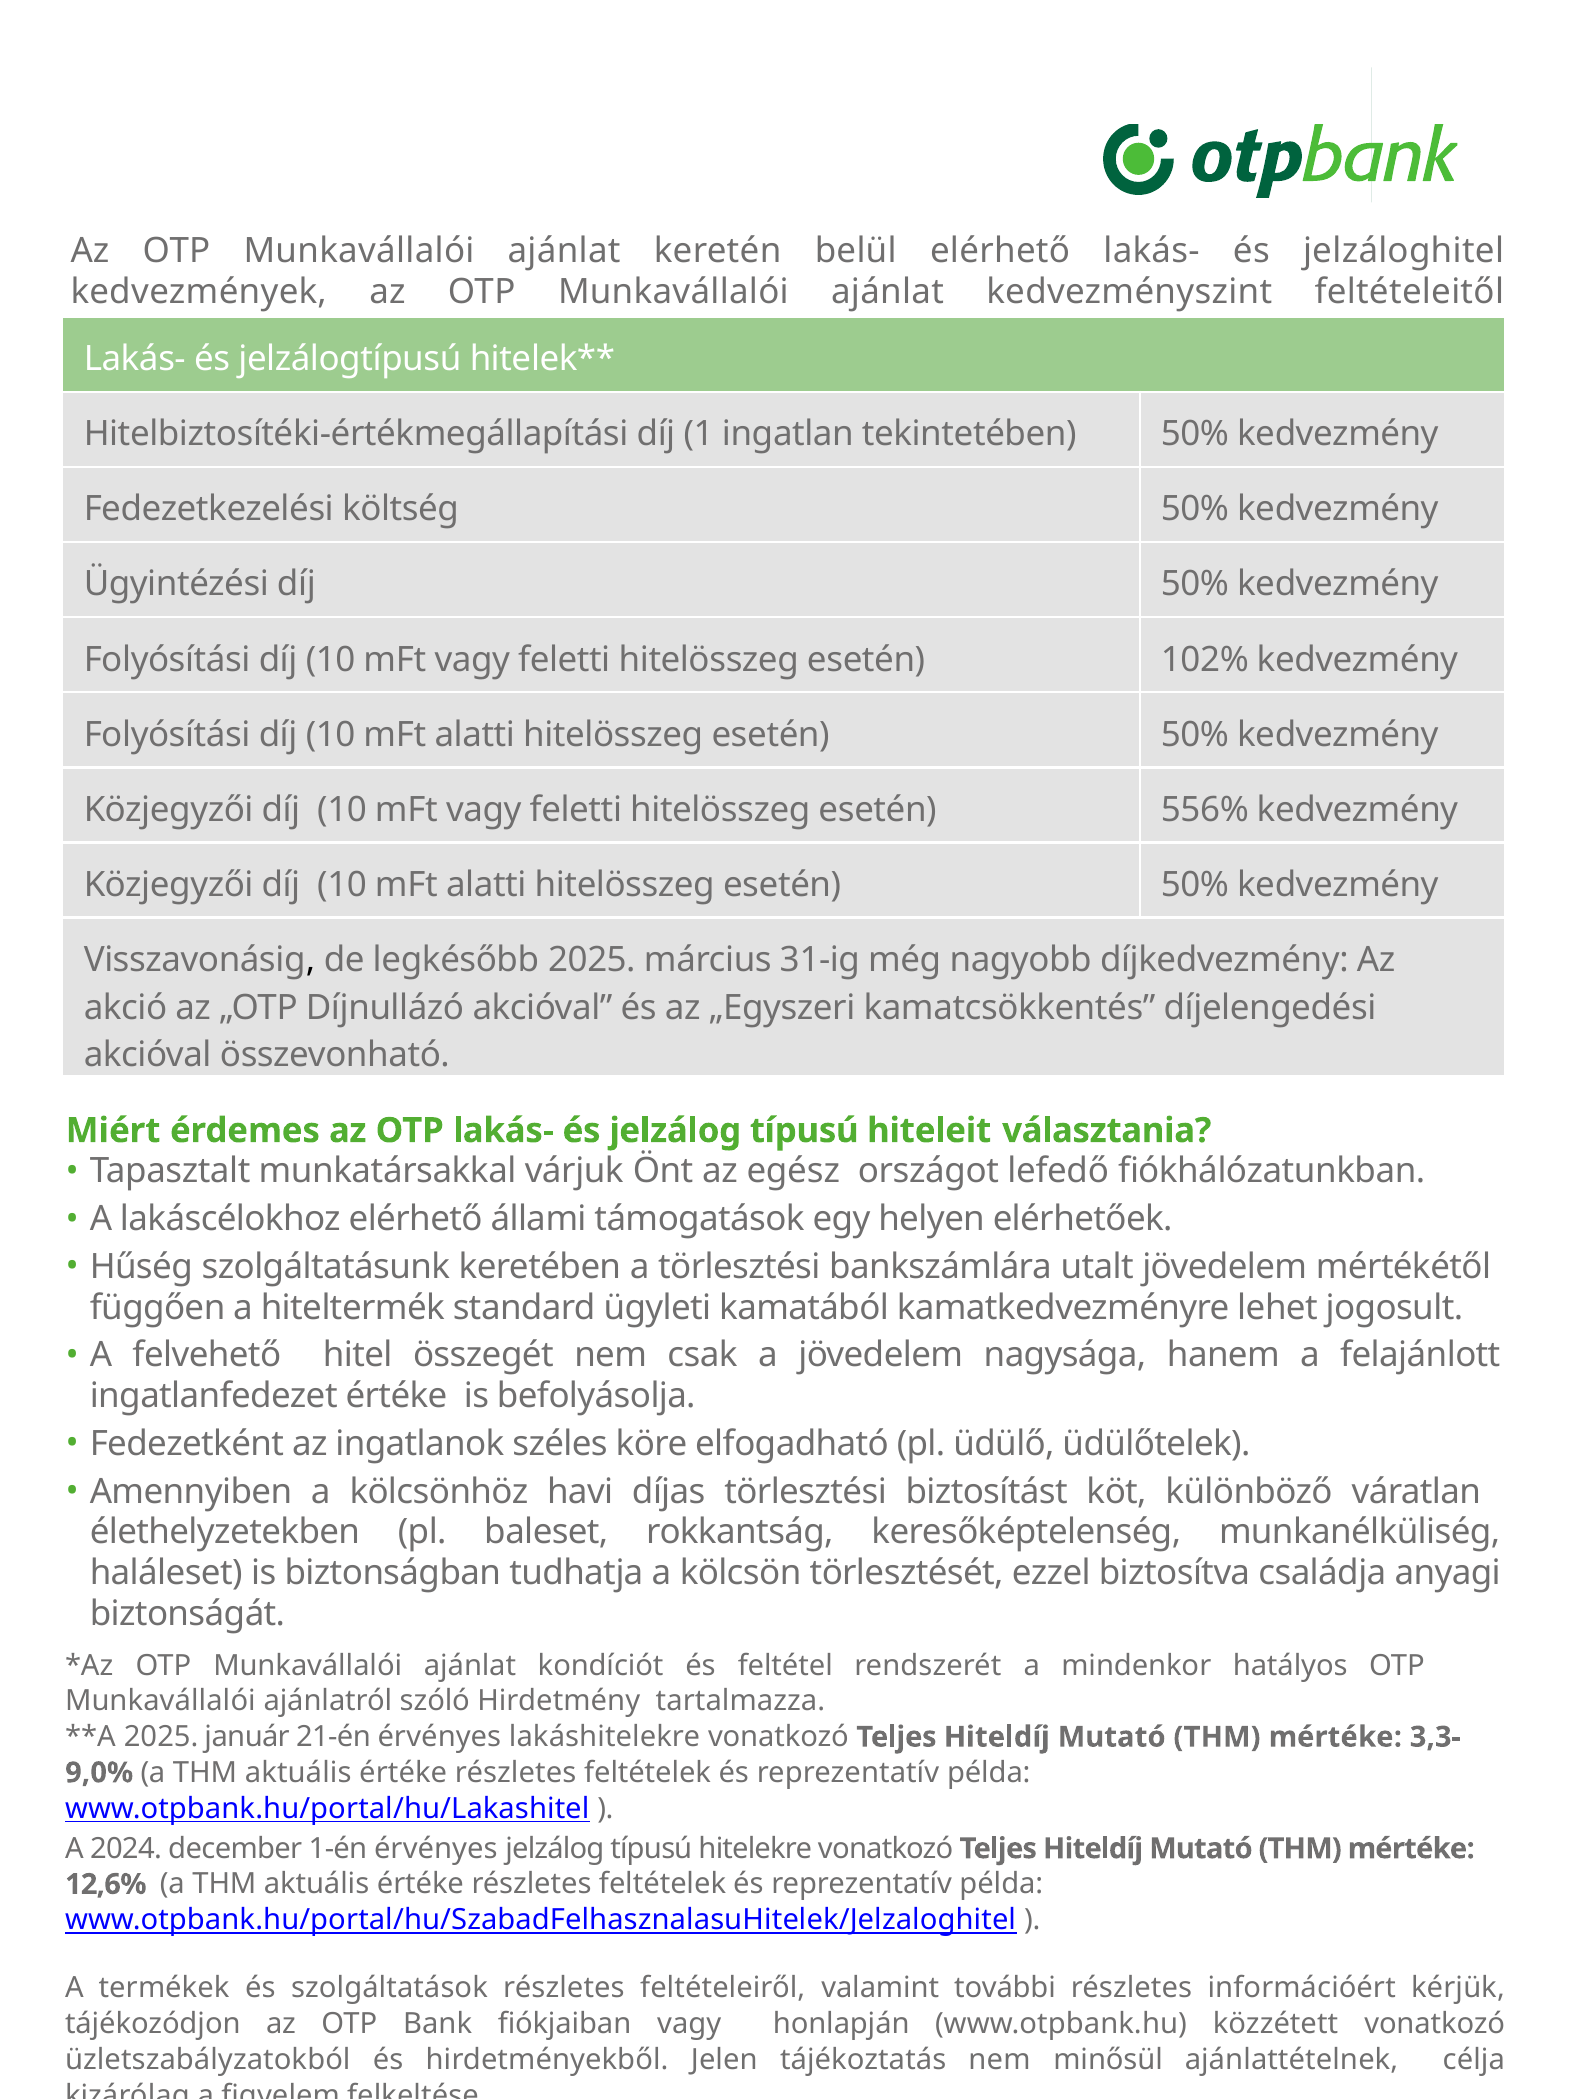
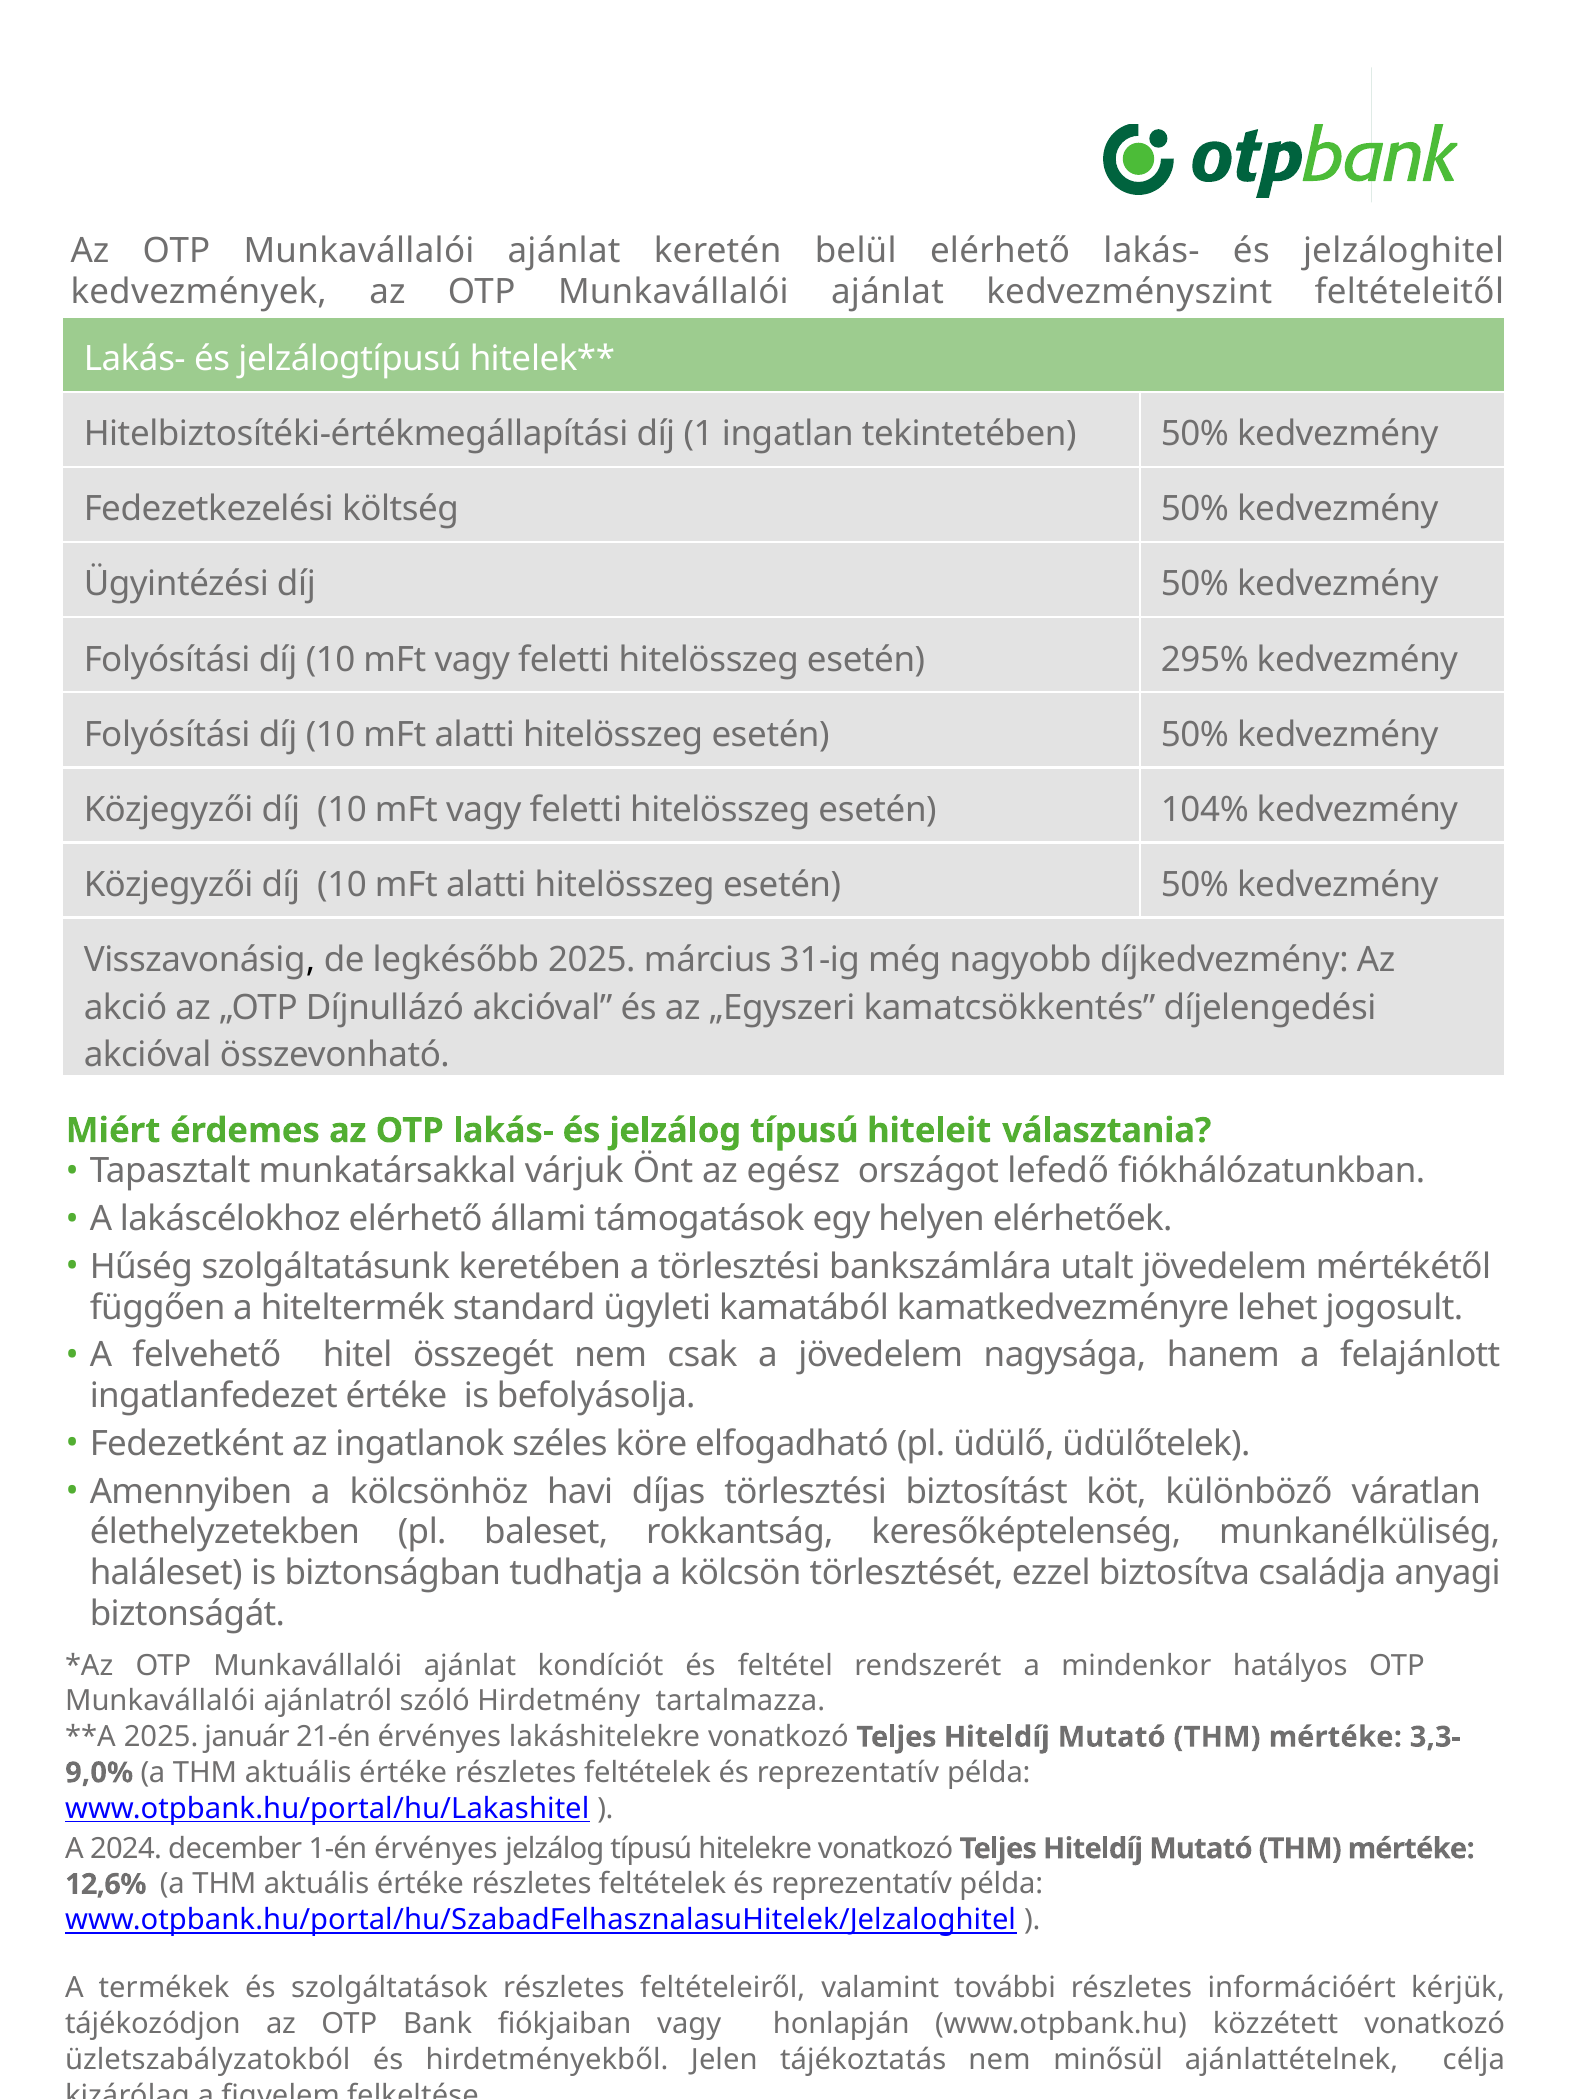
102%: 102% -> 295% (1205, 659)
556%: 556% -> 104% (1205, 810)
